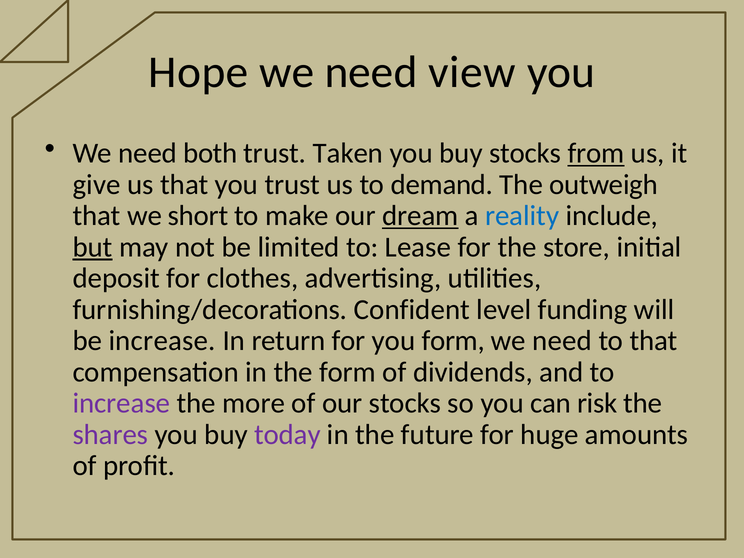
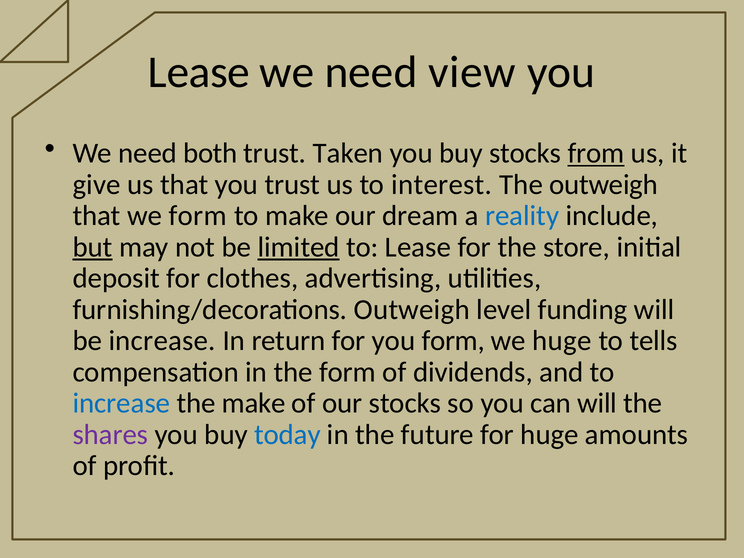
Hope: Hope -> Lease (199, 72)
demand: demand -> interest (442, 185)
we short: short -> form (198, 216)
dream underline: present -> none (420, 216)
limited underline: none -> present (299, 247)
furnishing/decorations Confident: Confident -> Outweigh (412, 310)
need: need -> huge (562, 341)
to that: that -> tells (654, 341)
increase colour: purple -> blue (121, 403)
the more: more -> make (254, 403)
can risk: risk -> will (597, 403)
today colour: purple -> blue (287, 435)
